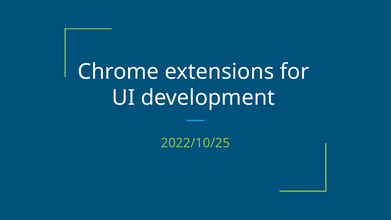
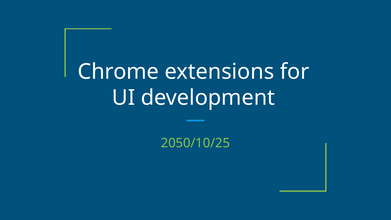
2022/10/25: 2022/10/25 -> 2050/10/25 (195, 143)
